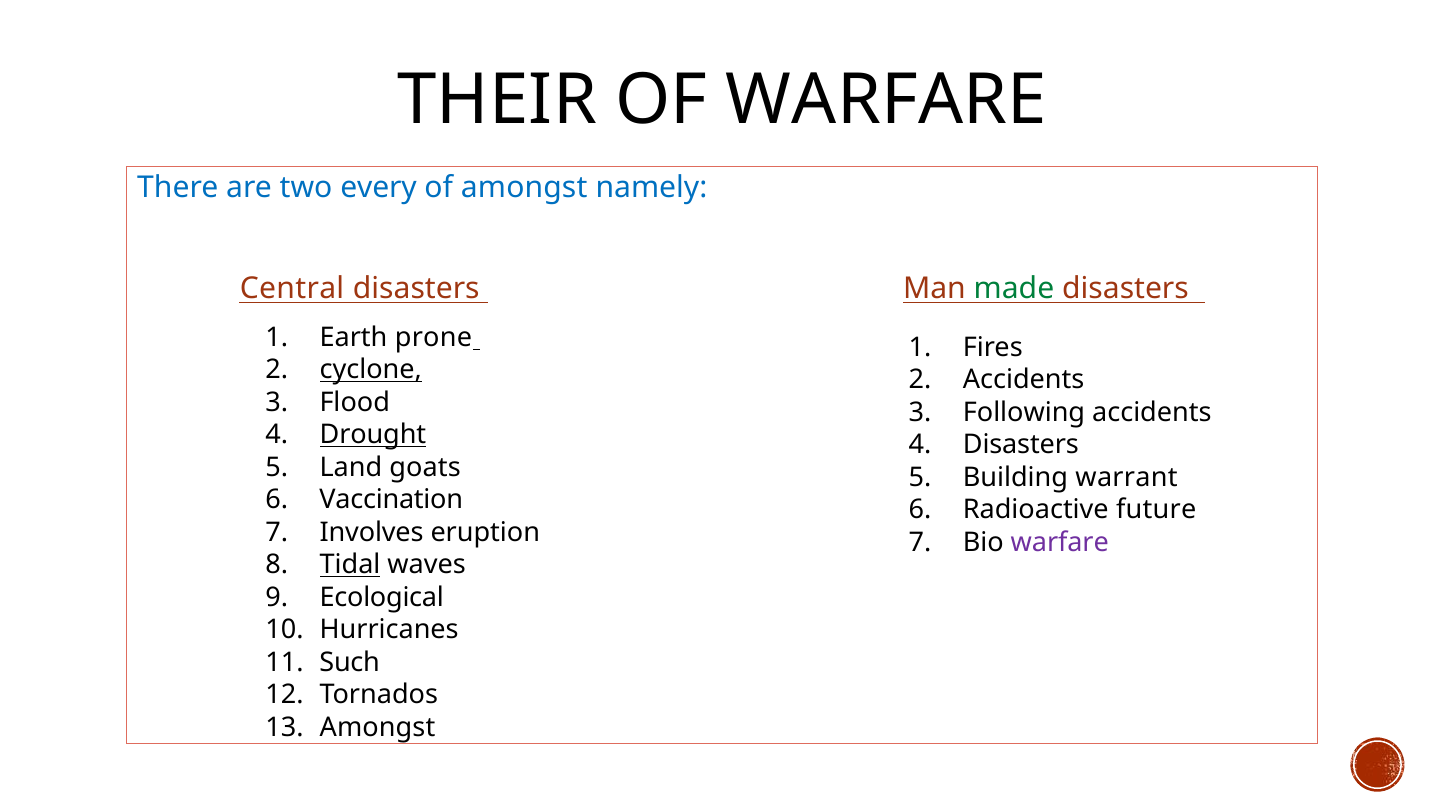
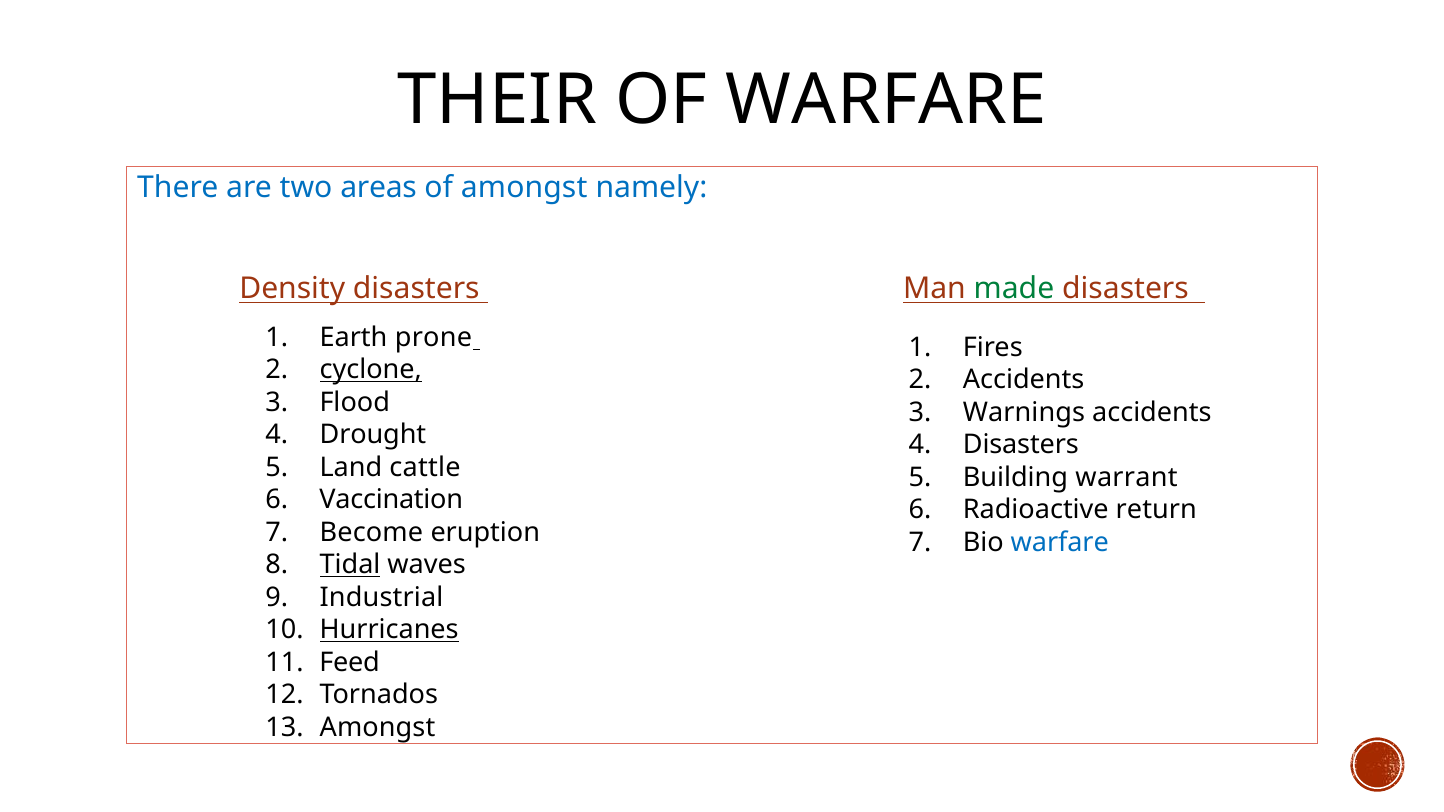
every: every -> areas (379, 188)
Central: Central -> Density (292, 289)
Following: Following -> Warnings (1024, 413)
Drought underline: present -> none (373, 435)
goats: goats -> cattle (425, 467)
future: future -> return (1156, 510)
Involves: Involves -> Become (371, 532)
warfare colour: purple -> blue (1060, 543)
Ecological: Ecological -> Industrial (382, 597)
Hurricanes underline: none -> present (389, 630)
Such: Such -> Feed (350, 662)
